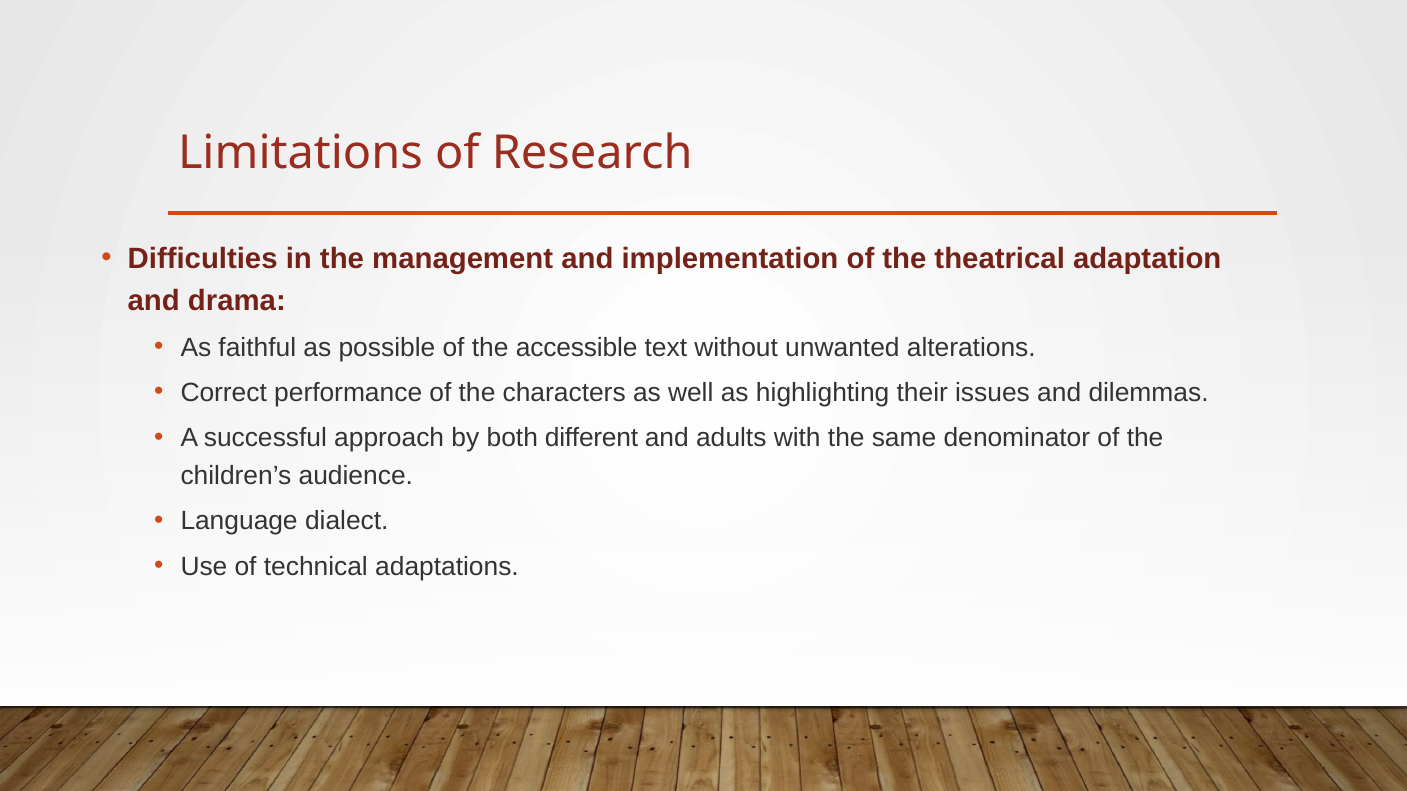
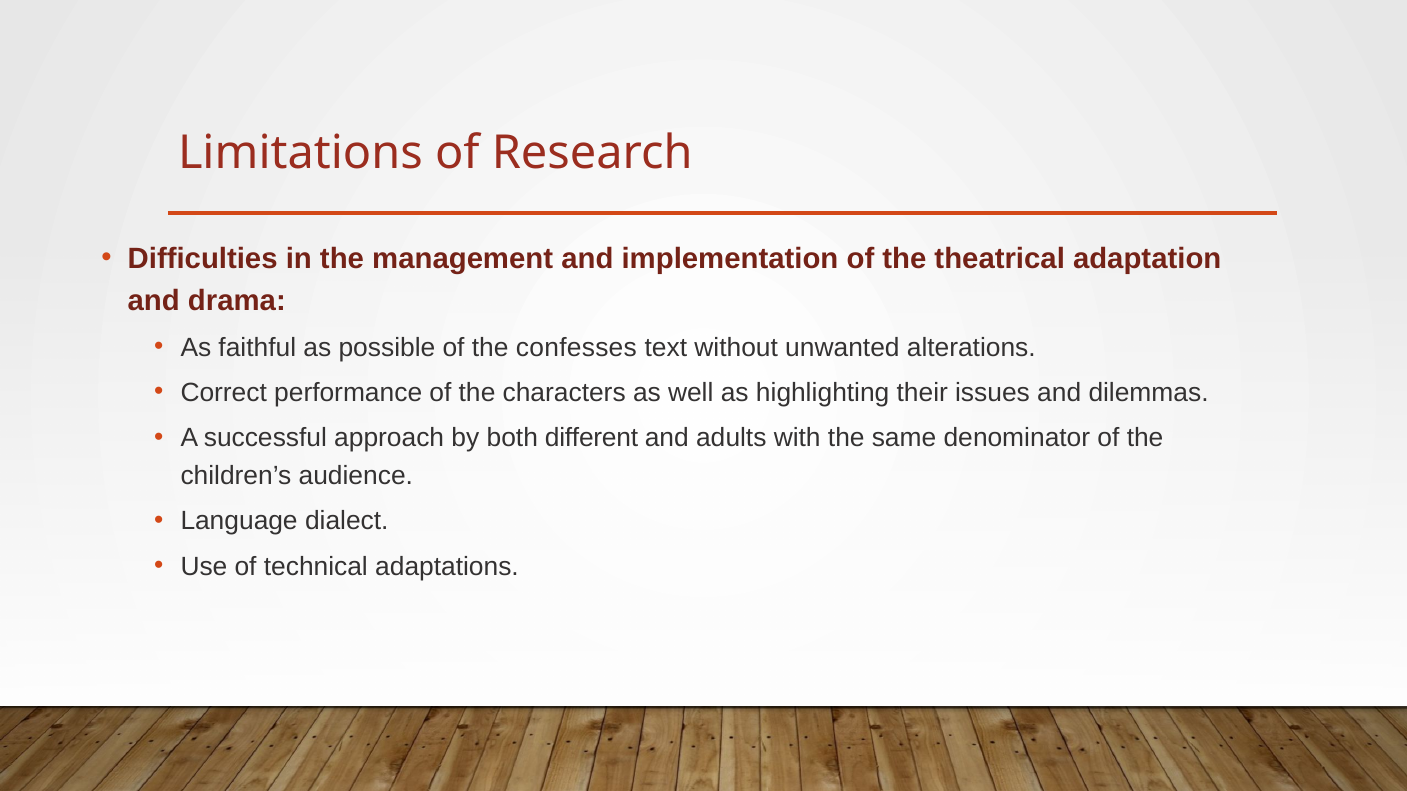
accessible: accessible -> confesses (576, 348)
